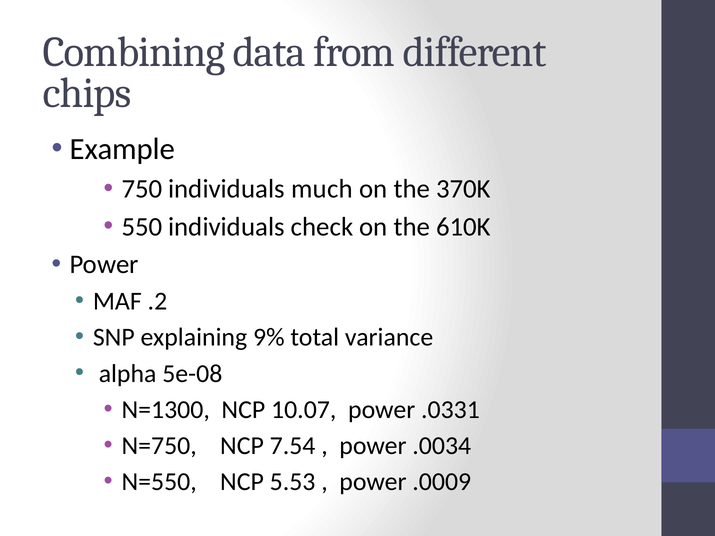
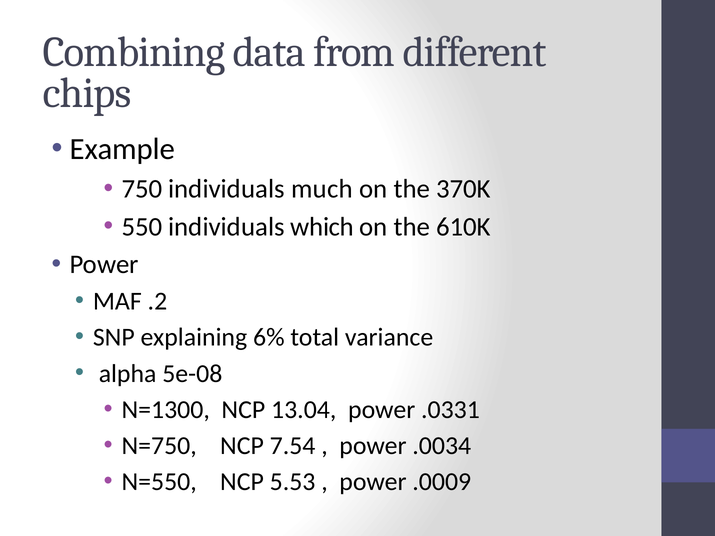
check: check -> which (322, 227)
9%: 9% -> 6% (269, 338)
10.07: 10.07 -> 13.04 (304, 410)
